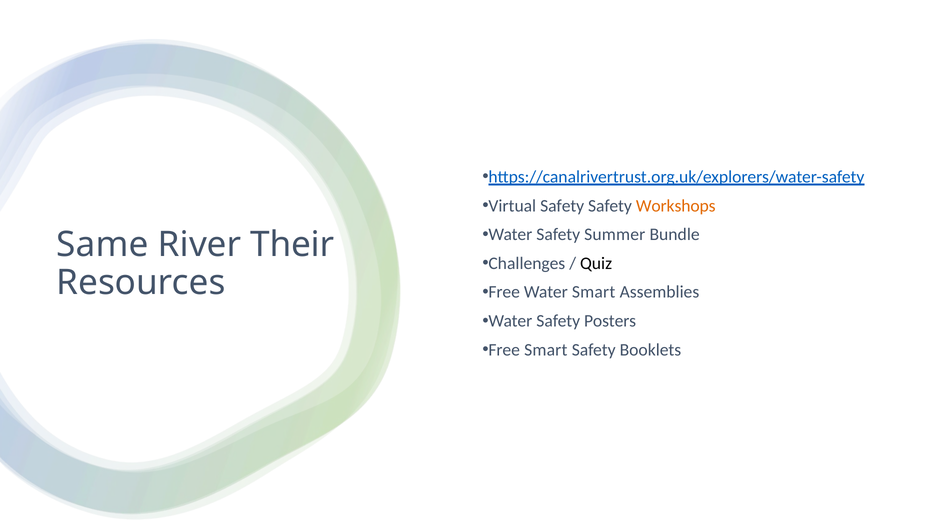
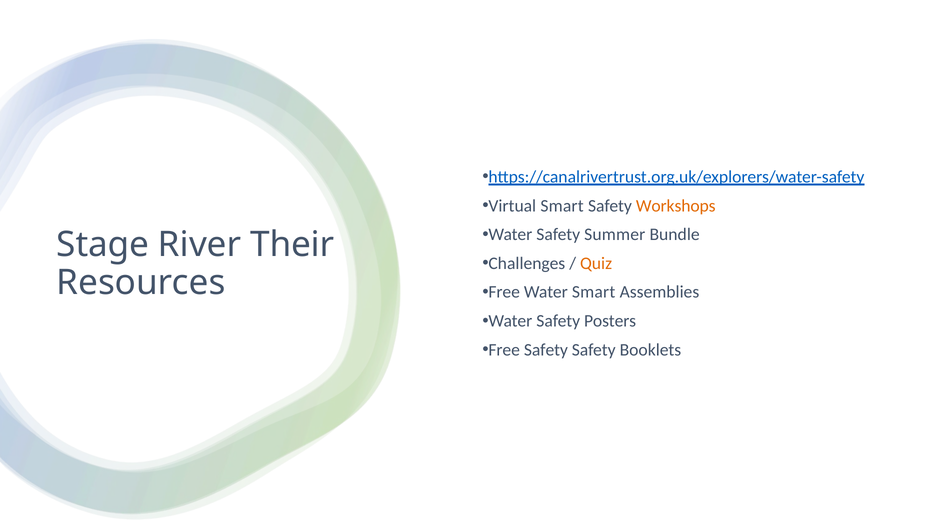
Virtual Safety: Safety -> Smart (562, 206)
Same: Same -> Stage (103, 245)
Quiz colour: black -> orange (596, 263)
Free Smart: Smart -> Safety (546, 350)
